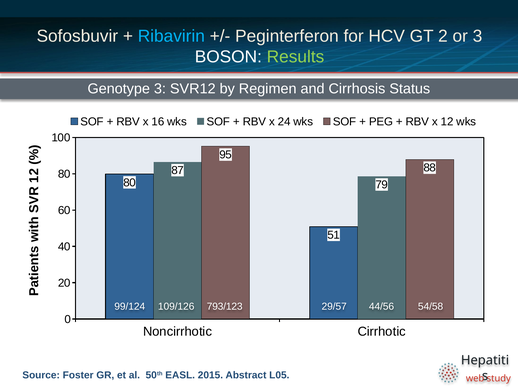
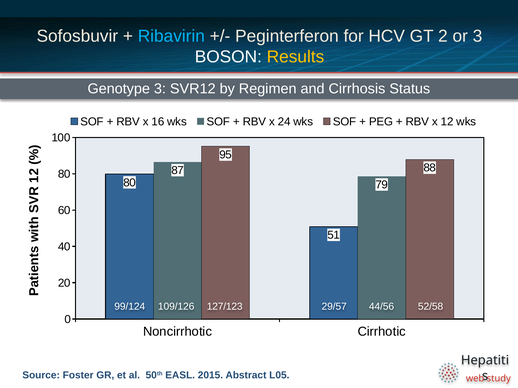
Results colour: light green -> yellow (295, 57)
793/123: 793/123 -> 127/123 (225, 307)
54/58: 54/58 -> 52/58 (431, 307)
